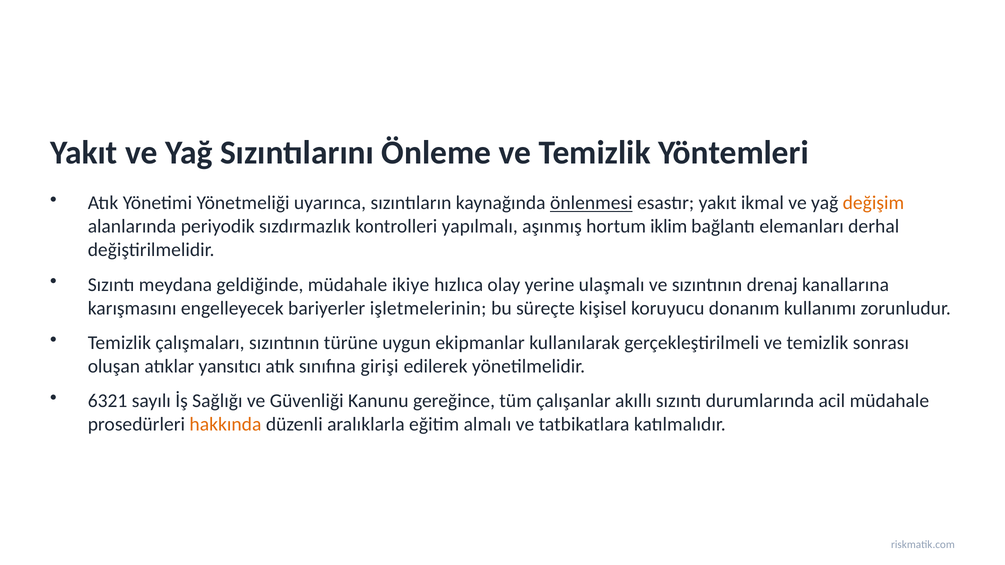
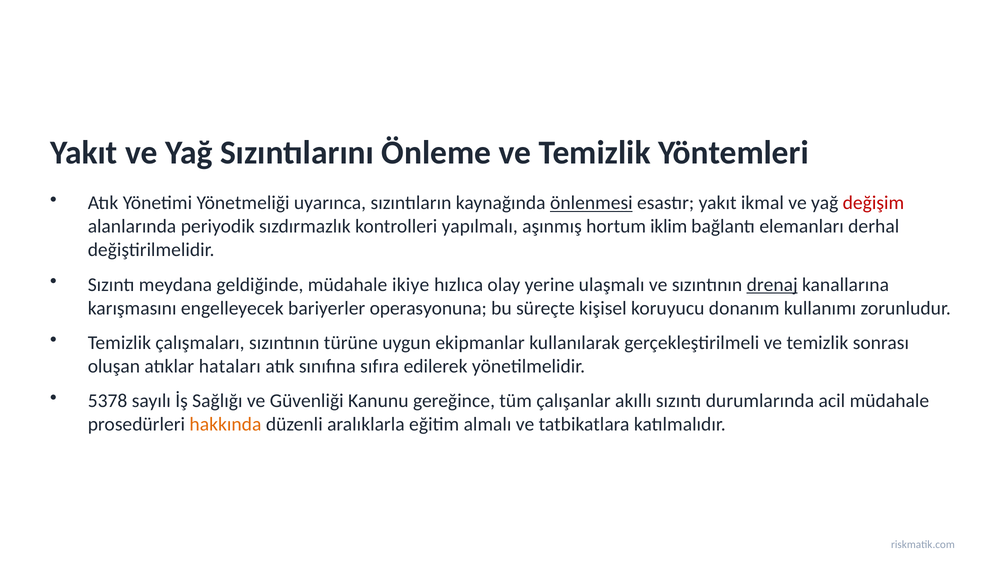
değişim colour: orange -> red (873, 203)
drenaj underline: none -> present (772, 285)
işletmelerinin: işletmelerinin -> operasyonuna (428, 308)
yansıtıcı: yansıtıcı -> hataları (230, 366)
girişi: girişi -> sıfıra (380, 366)
6321: 6321 -> 5378 (108, 401)
